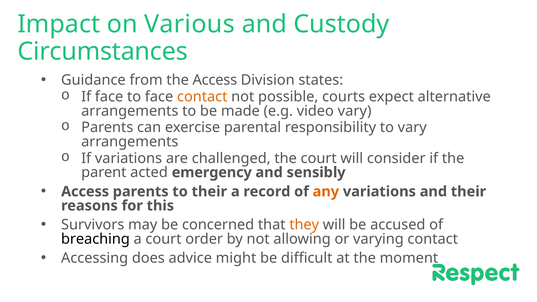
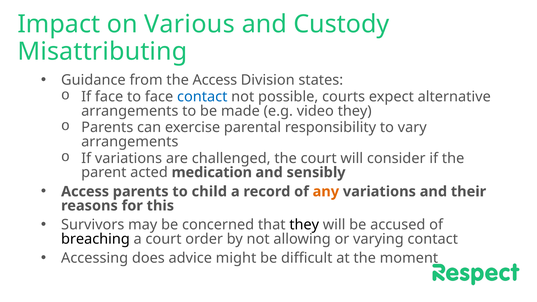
Circumstances: Circumstances -> Misattributing (102, 51)
contact colour: orange -> blue (202, 97)
video vary: vary -> they (355, 111)
emergency: emergency -> medication (212, 172)
to their: their -> child (209, 192)
they colour: orange -> black (304, 225)
